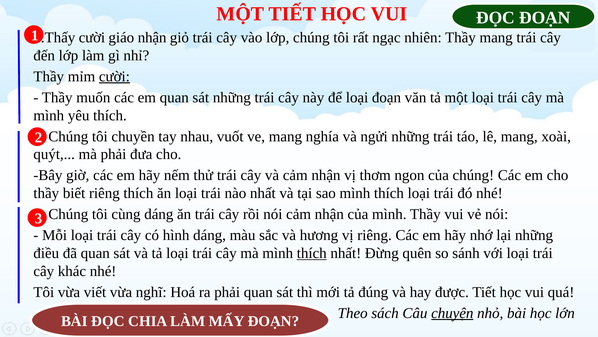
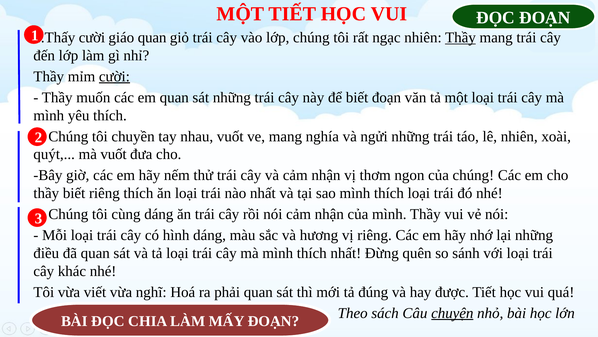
giáo nhận: nhận -> quan (152, 38)
Thầy underline: none -> present (460, 38)
để loại: loại -> biết (357, 97)
lê mang: mang -> nhiên (519, 136)
mà phải: phải -> vuốt (114, 154)
thích underline: present -> none (312, 253)
